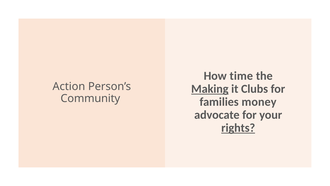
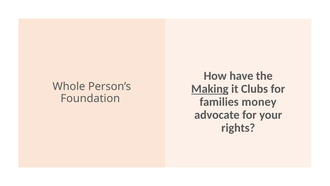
time: time -> have (241, 76)
Action: Action -> Whole (69, 86)
Community: Community -> Foundation (90, 98)
rights underline: present -> none (238, 128)
